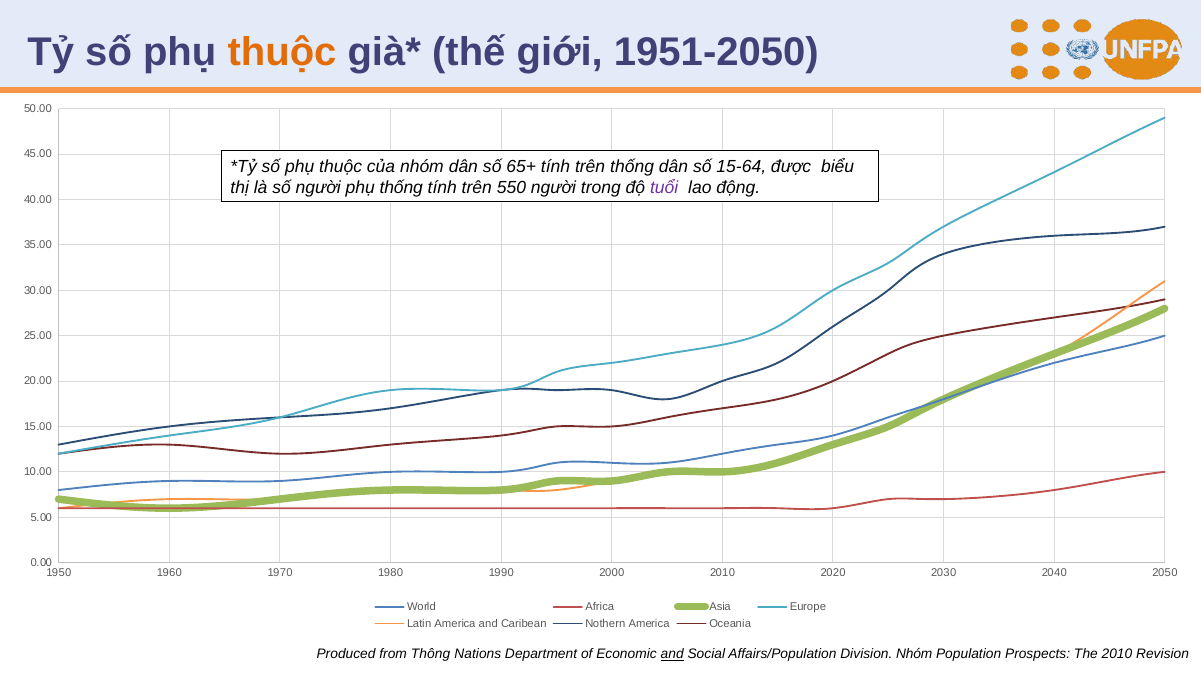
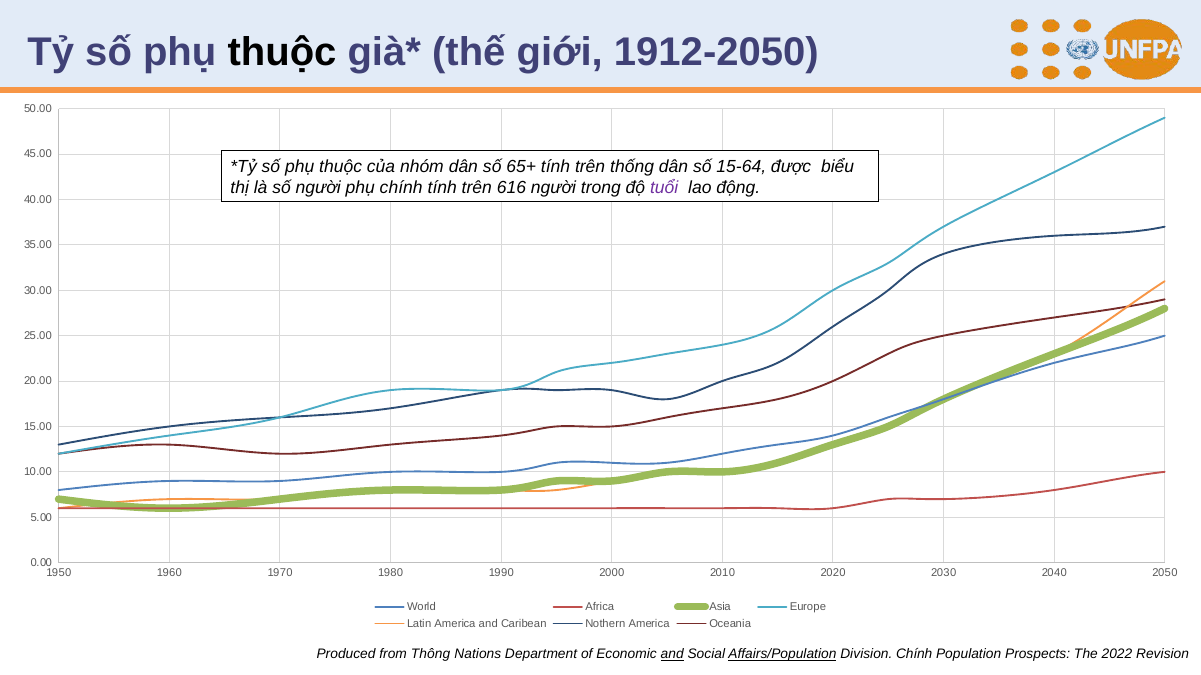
thuộc colour: orange -> black (282, 52)
1951-2050: 1951-2050 -> 1912-2050 (716, 52)
phụ thống: thống -> chính (401, 188)
550: 550 -> 616 (511, 188)
Affairs/Population underline: none -> present (782, 655)
Division Nhóm: Nhóm -> Chính (914, 655)
The 2010: 2010 -> 2022 (1117, 655)
